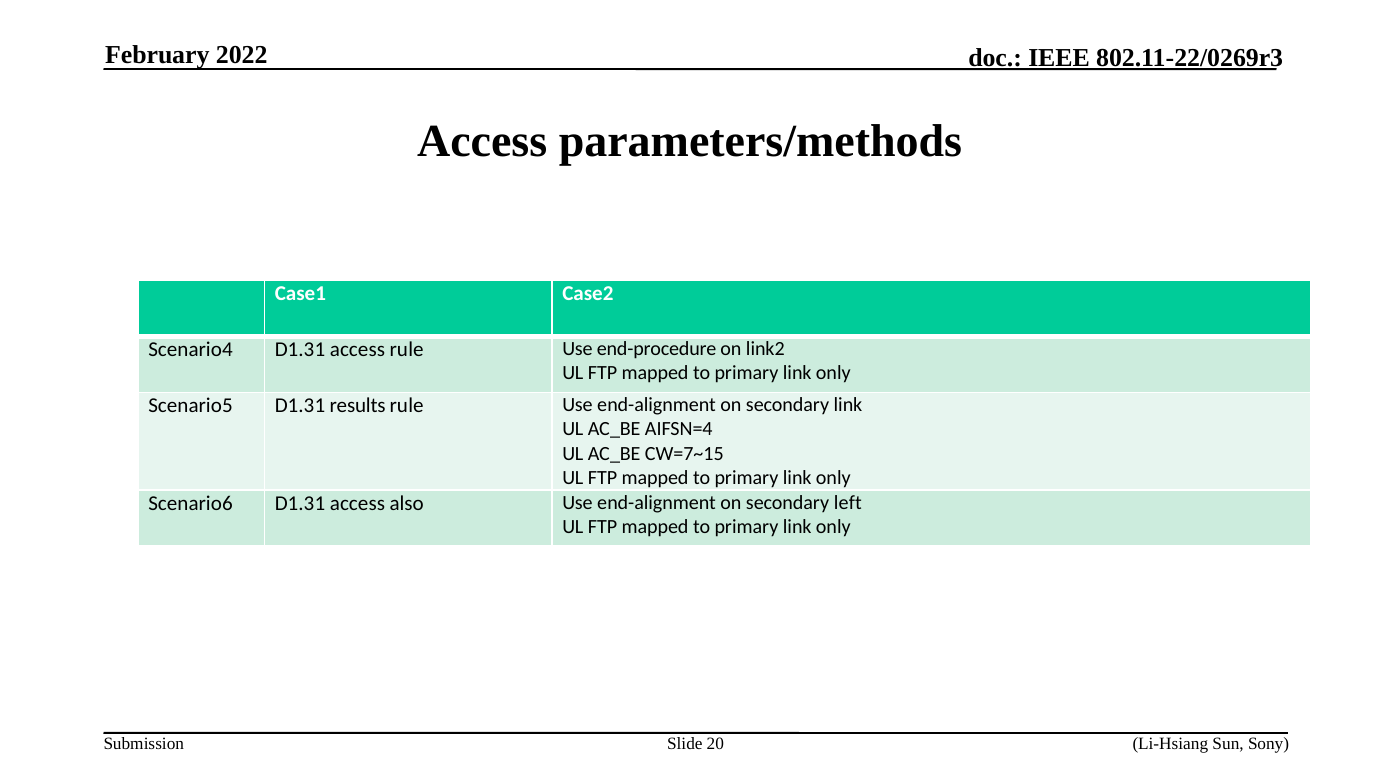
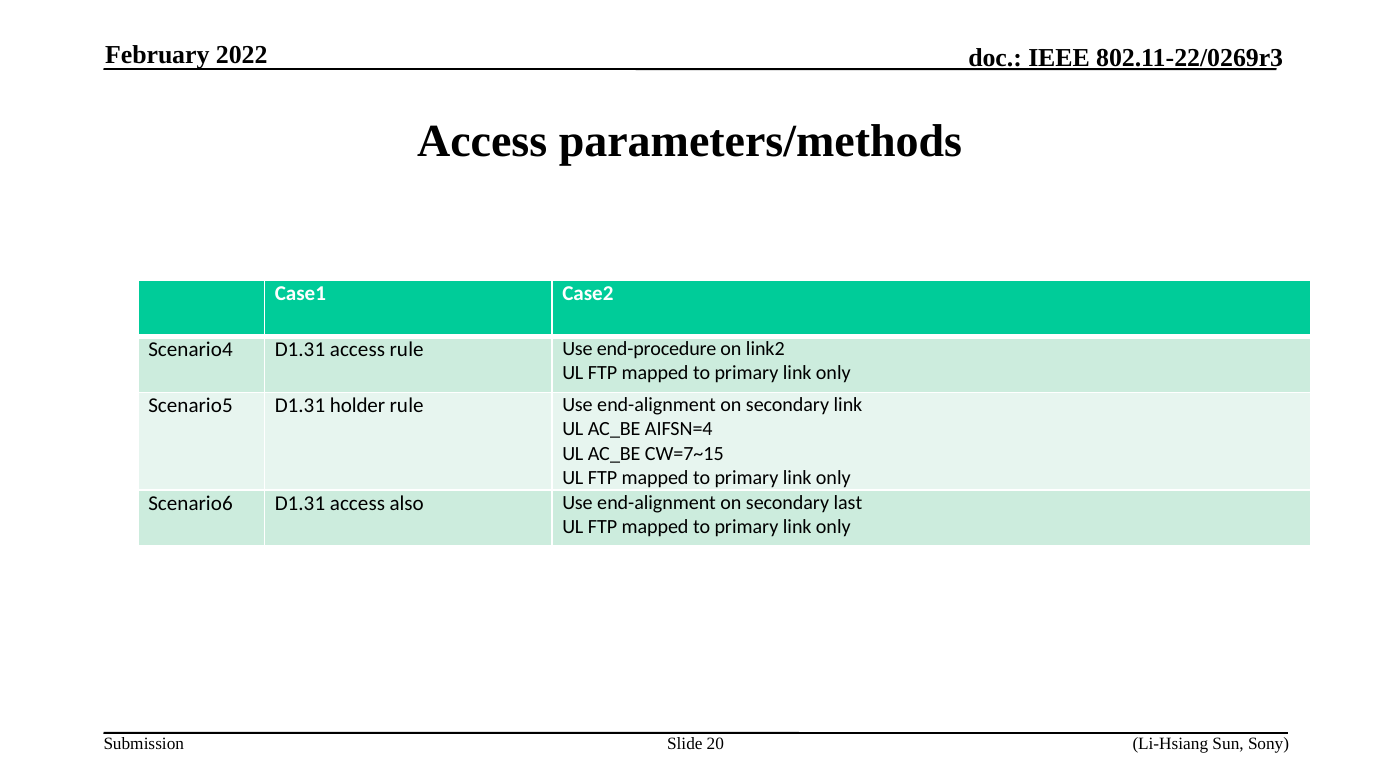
results: results -> holder (358, 406)
left: left -> last (848, 503)
